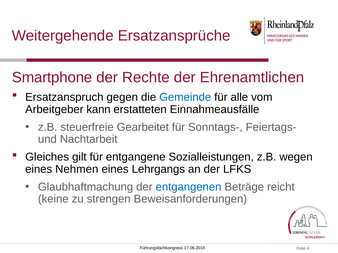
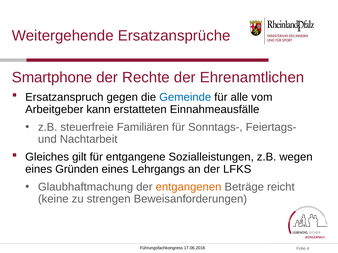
Gearbeitet: Gearbeitet -> Familiären (143, 127)
Nehmen: Nehmen -> Gründen (77, 169)
entgangenen colour: blue -> orange (189, 187)
